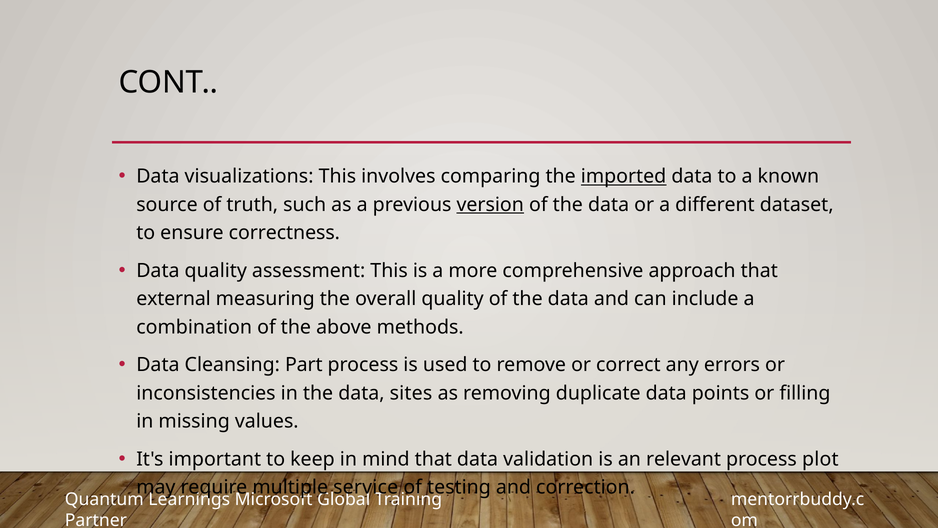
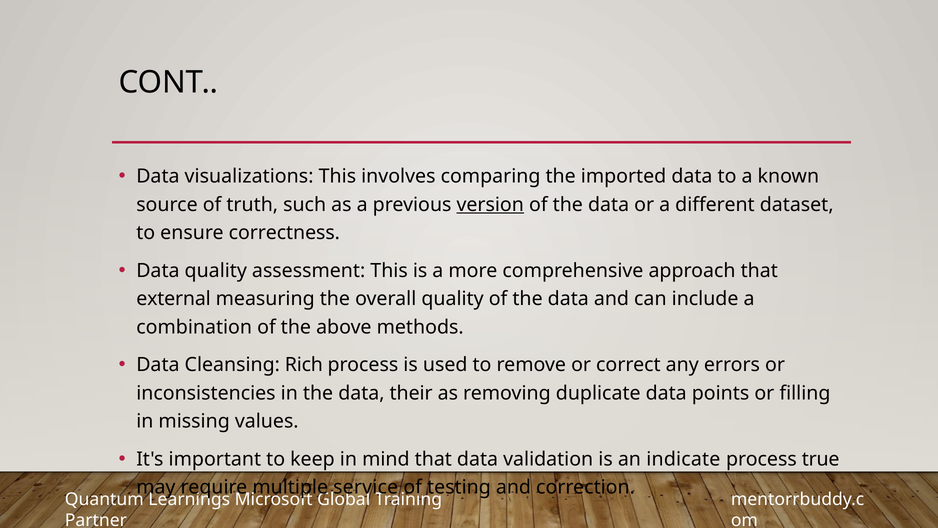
imported underline: present -> none (624, 176)
Part: Part -> Rich (304, 365)
sites: sites -> their (411, 393)
relevant: relevant -> indicate (683, 459)
plot: plot -> true (821, 459)
